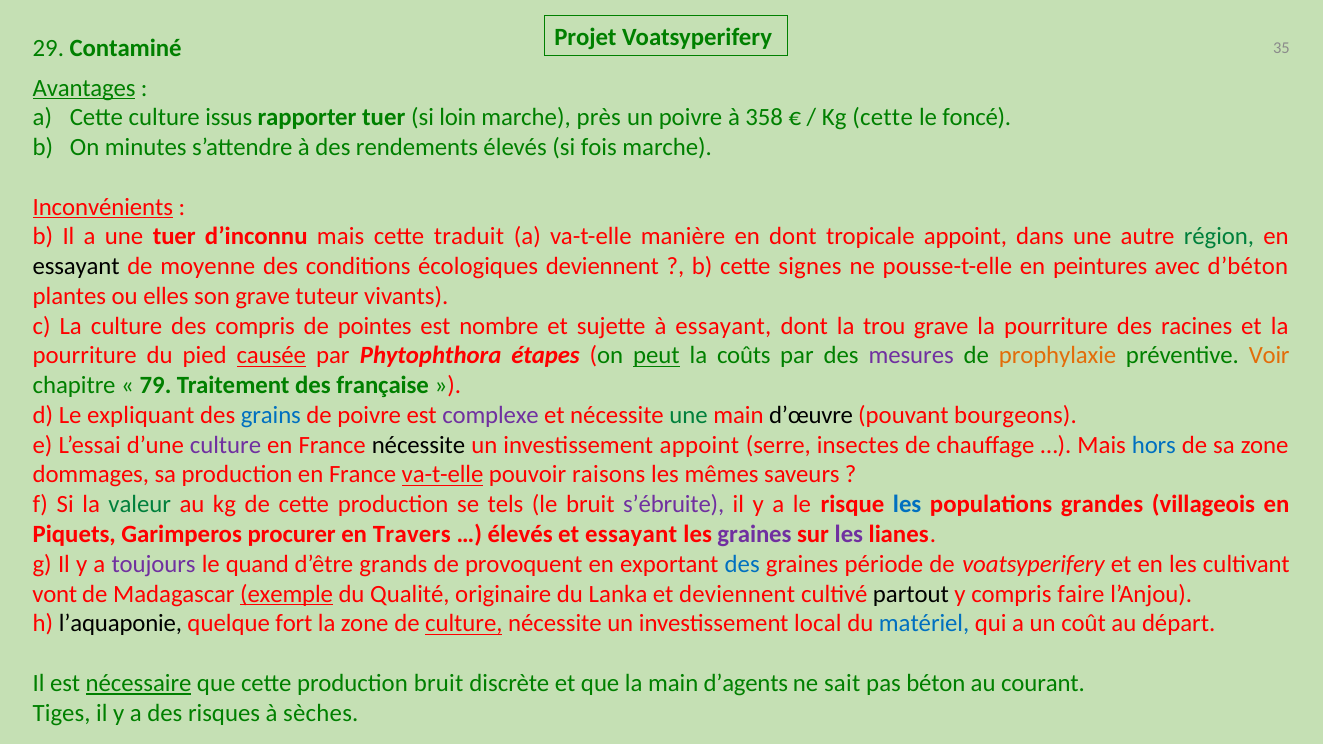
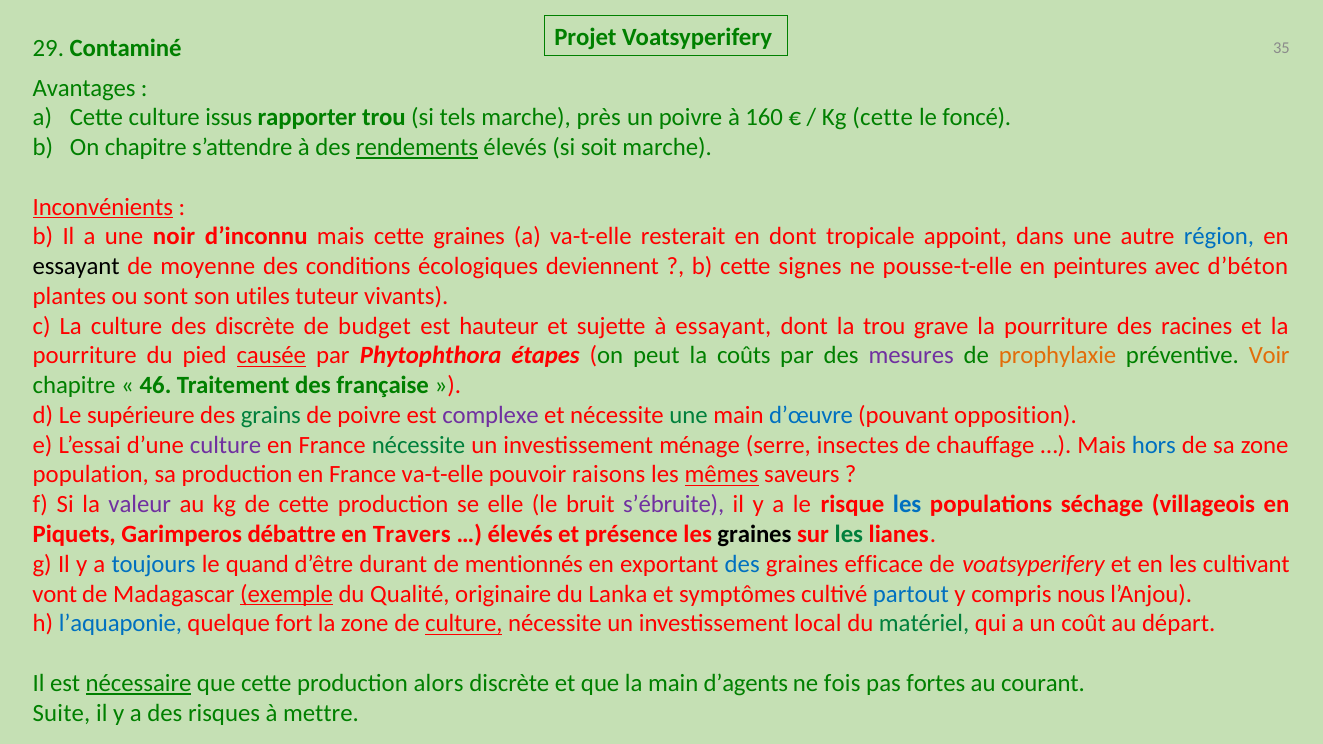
Avantages underline: present -> none (84, 88)
rapporter tuer: tuer -> trou (384, 118)
loin: loin -> tels (458, 118)
358: 358 -> 160 (764, 118)
On minutes: minutes -> chapitre (146, 147)
rendements underline: none -> present (417, 147)
fois: fois -> soit (599, 147)
une tuer: tuer -> noir (174, 237)
cette traduit: traduit -> graines (469, 237)
manière: manière -> resterait (683, 237)
région colour: green -> blue (1219, 237)
elles: elles -> sont (166, 296)
son grave: grave -> utiles (263, 296)
des compris: compris -> discrète (255, 326)
pointes: pointes -> budget (375, 326)
nombre: nombre -> hauteur (499, 326)
peut underline: present -> none (656, 356)
79: 79 -> 46 (156, 386)
expliquant: expliquant -> supérieure (141, 415)
grains colour: blue -> green (271, 415)
d’œuvre colour: black -> blue (811, 415)
bourgeons: bourgeons -> opposition (1016, 415)
nécessite colour: black -> green (418, 445)
investissement appoint: appoint -> ménage (700, 445)
dommages: dommages -> population (91, 475)
va-t-elle underline: present -> none (443, 475)
mêmes underline: none -> present (722, 475)
valeur colour: green -> purple (140, 505)
tels: tels -> elle (506, 505)
grandes: grandes -> séchage (1102, 505)
procurer: procurer -> débattre (292, 534)
et essayant: essayant -> présence (631, 534)
graines colour: purple -> black (754, 534)
les colour: purple -> green (849, 534)
toujours colour: purple -> blue (154, 564)
grands: grands -> durant (393, 564)
provoquent: provoquent -> mentionnés (524, 564)
période: période -> efficace (884, 564)
et deviennent: deviennent -> symptômes (737, 594)
partout colour: black -> blue (911, 594)
faire: faire -> nous (1081, 594)
l’aquaponie colour: black -> blue (120, 624)
matériel colour: blue -> green (924, 624)
production bruit: bruit -> alors (439, 683)
sait: sait -> fois (842, 683)
béton: béton -> fortes (936, 683)
Tiges: Tiges -> Suite (62, 713)
sèches: sèches -> mettre (321, 713)
